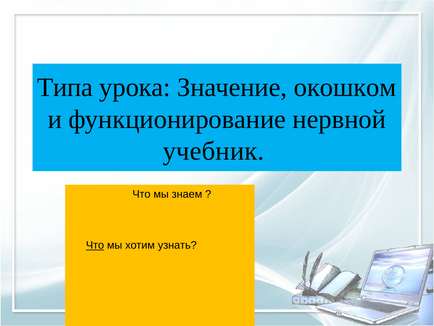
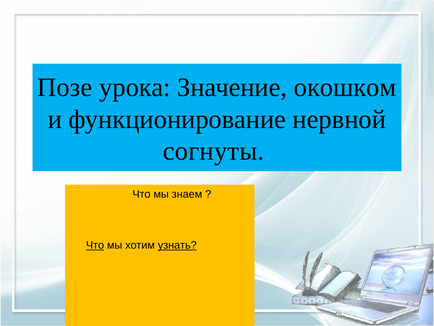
Типа: Типа -> Позе (65, 87)
учебник: учебник -> согнуты (214, 151)
узнать underline: none -> present (177, 245)
